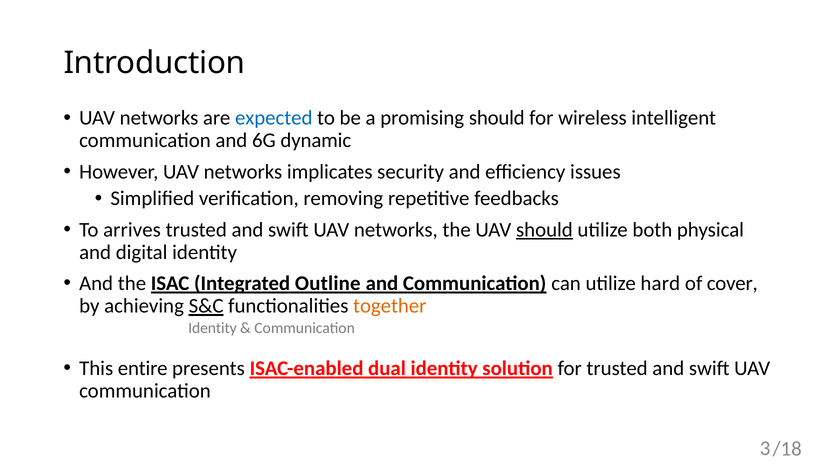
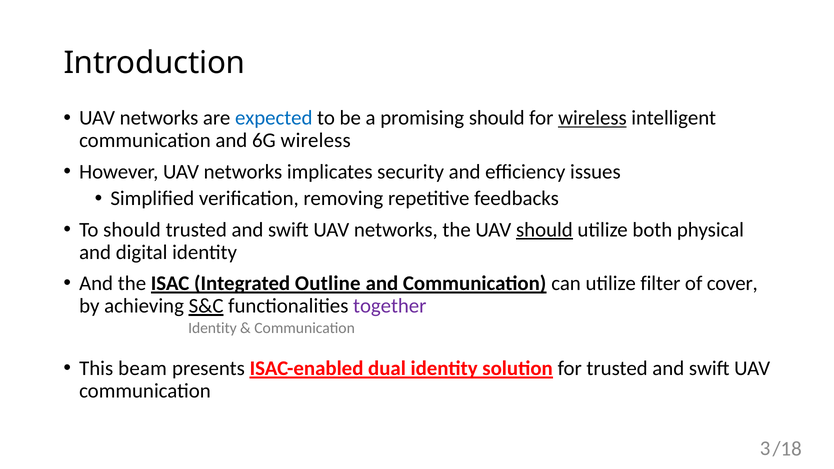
wireless underline: none -> present (592, 118)
6G dynamic: dynamic -> wireless (316, 141)
To arrives: arrives -> should (132, 230)
hard: hard -> filter (660, 283)
together colour: orange -> purple (390, 306)
entire: entire -> beam (143, 368)
